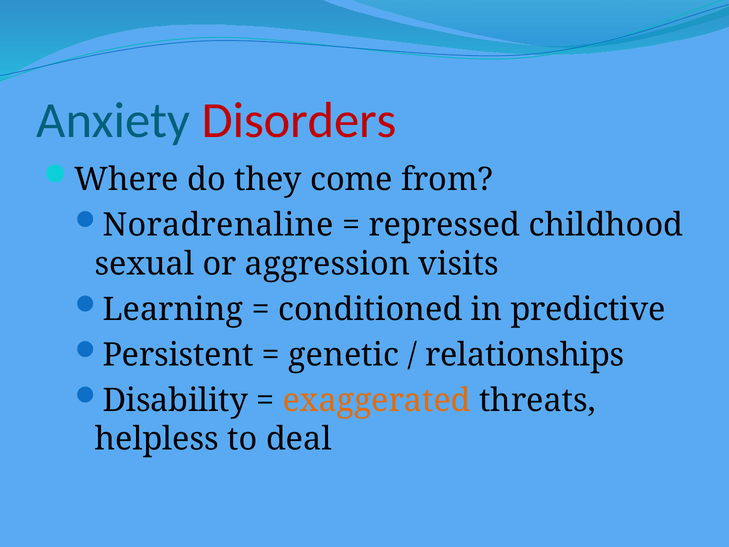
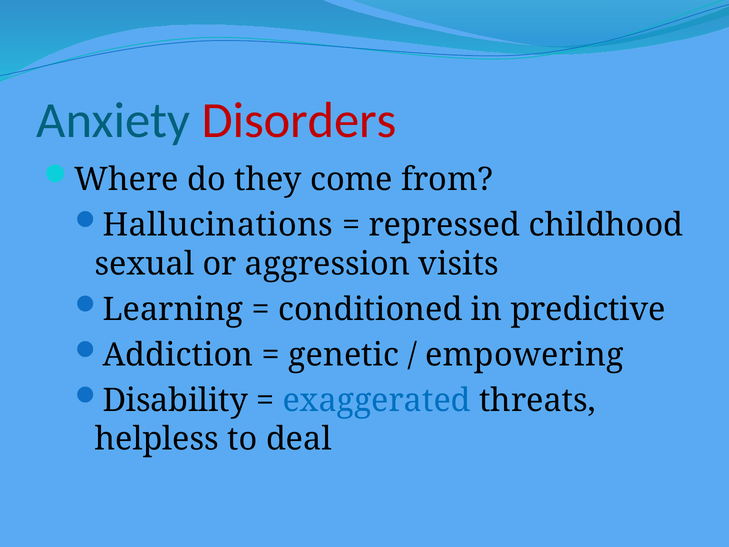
Noradrenaline: Noradrenaline -> Hallucinations (218, 225)
Persistent: Persistent -> Addiction (178, 355)
relationships: relationships -> empowering (525, 355)
exaggerated colour: orange -> blue (377, 400)
